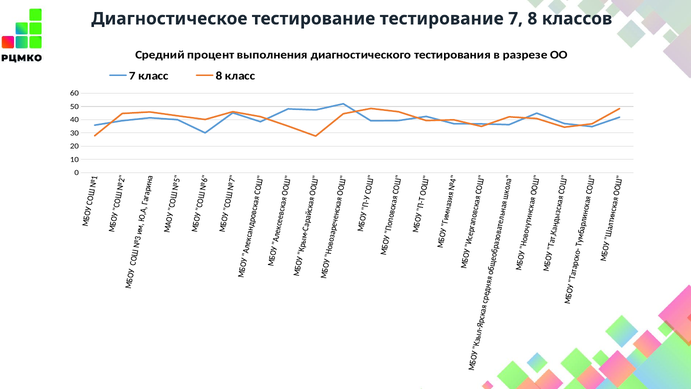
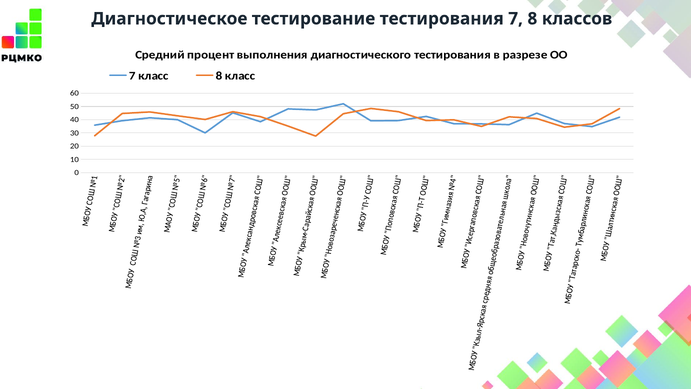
тестирование тестирование: тестирование -> тестирования (442, 19)
